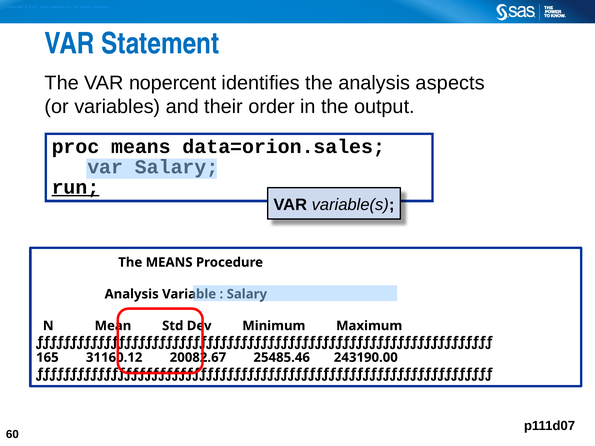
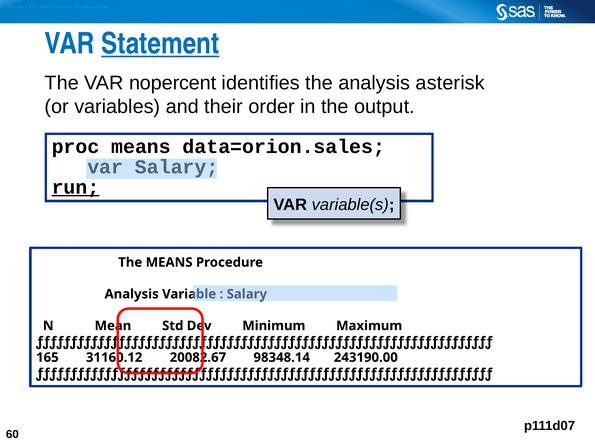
Statement underline: none -> present (160, 44)
aspects: aspects -> asterisk (450, 83)
25485.46: 25485.46 -> 98348.14 (282, 358)
